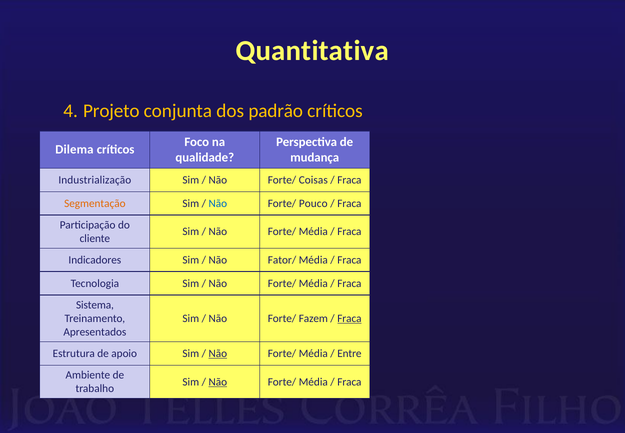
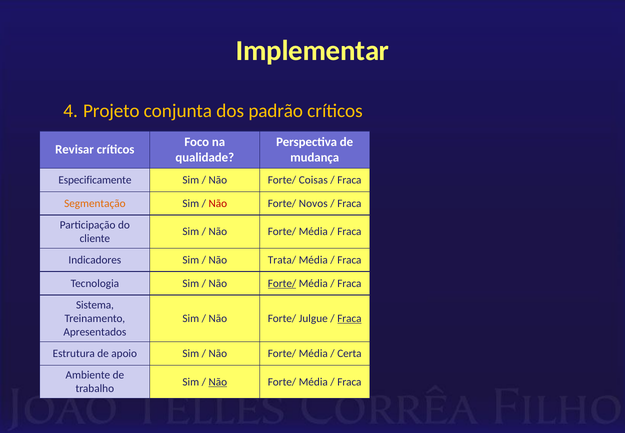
Quantitativa: Quantitativa -> Implementar (313, 51)
Dilema: Dilema -> Revisar (74, 150)
Industrialização: Industrialização -> Especificamente (95, 180)
Não colour: blue -> red (218, 203)
Pouco: Pouco -> Novos (313, 203)
Fator/: Fator/ -> Trata/ (282, 260)
Forte/ underline: none -> present (282, 283)
Fazem: Fazem -> Julgue (313, 318)
Não underline: present -> none (218, 353)
Entre: Entre -> Certa (349, 353)
